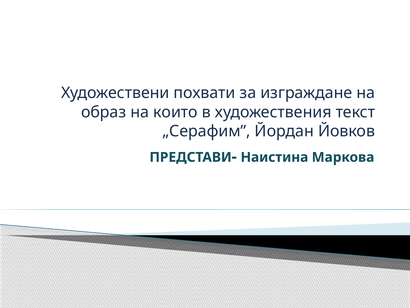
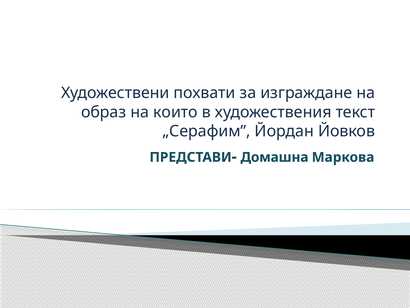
Наистина: Наистина -> Домашна (274, 157)
